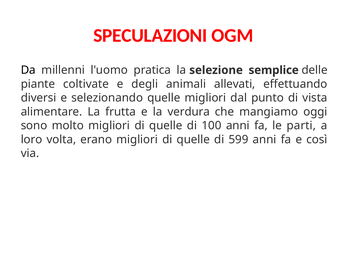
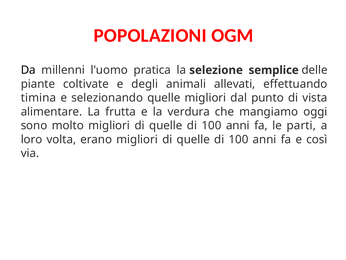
SPECULAZIONI: SPECULAZIONI -> POPOLAZIONI (150, 36)
diversi: diversi -> timina (39, 98)
599: 599 -> 100 (238, 139)
